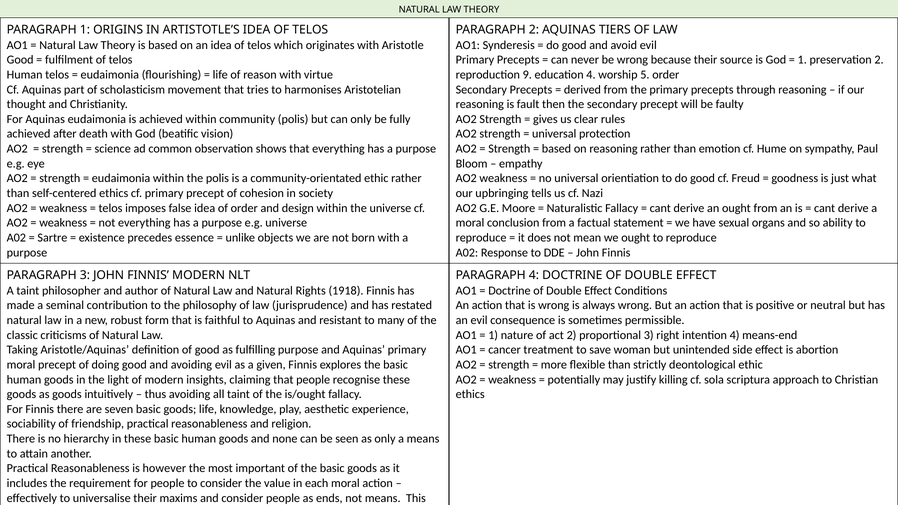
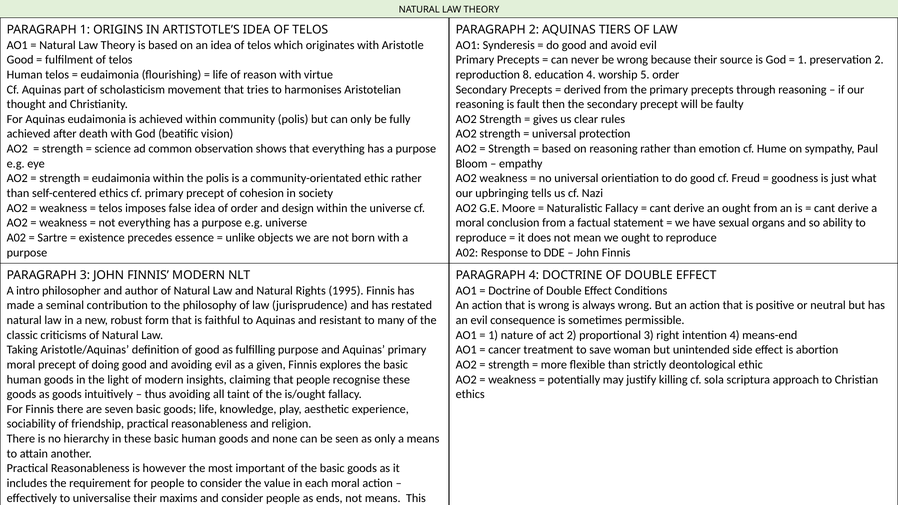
9: 9 -> 8 (527, 75)
A taint: taint -> intro (28, 291)
1918: 1918 -> 1995 (346, 291)
